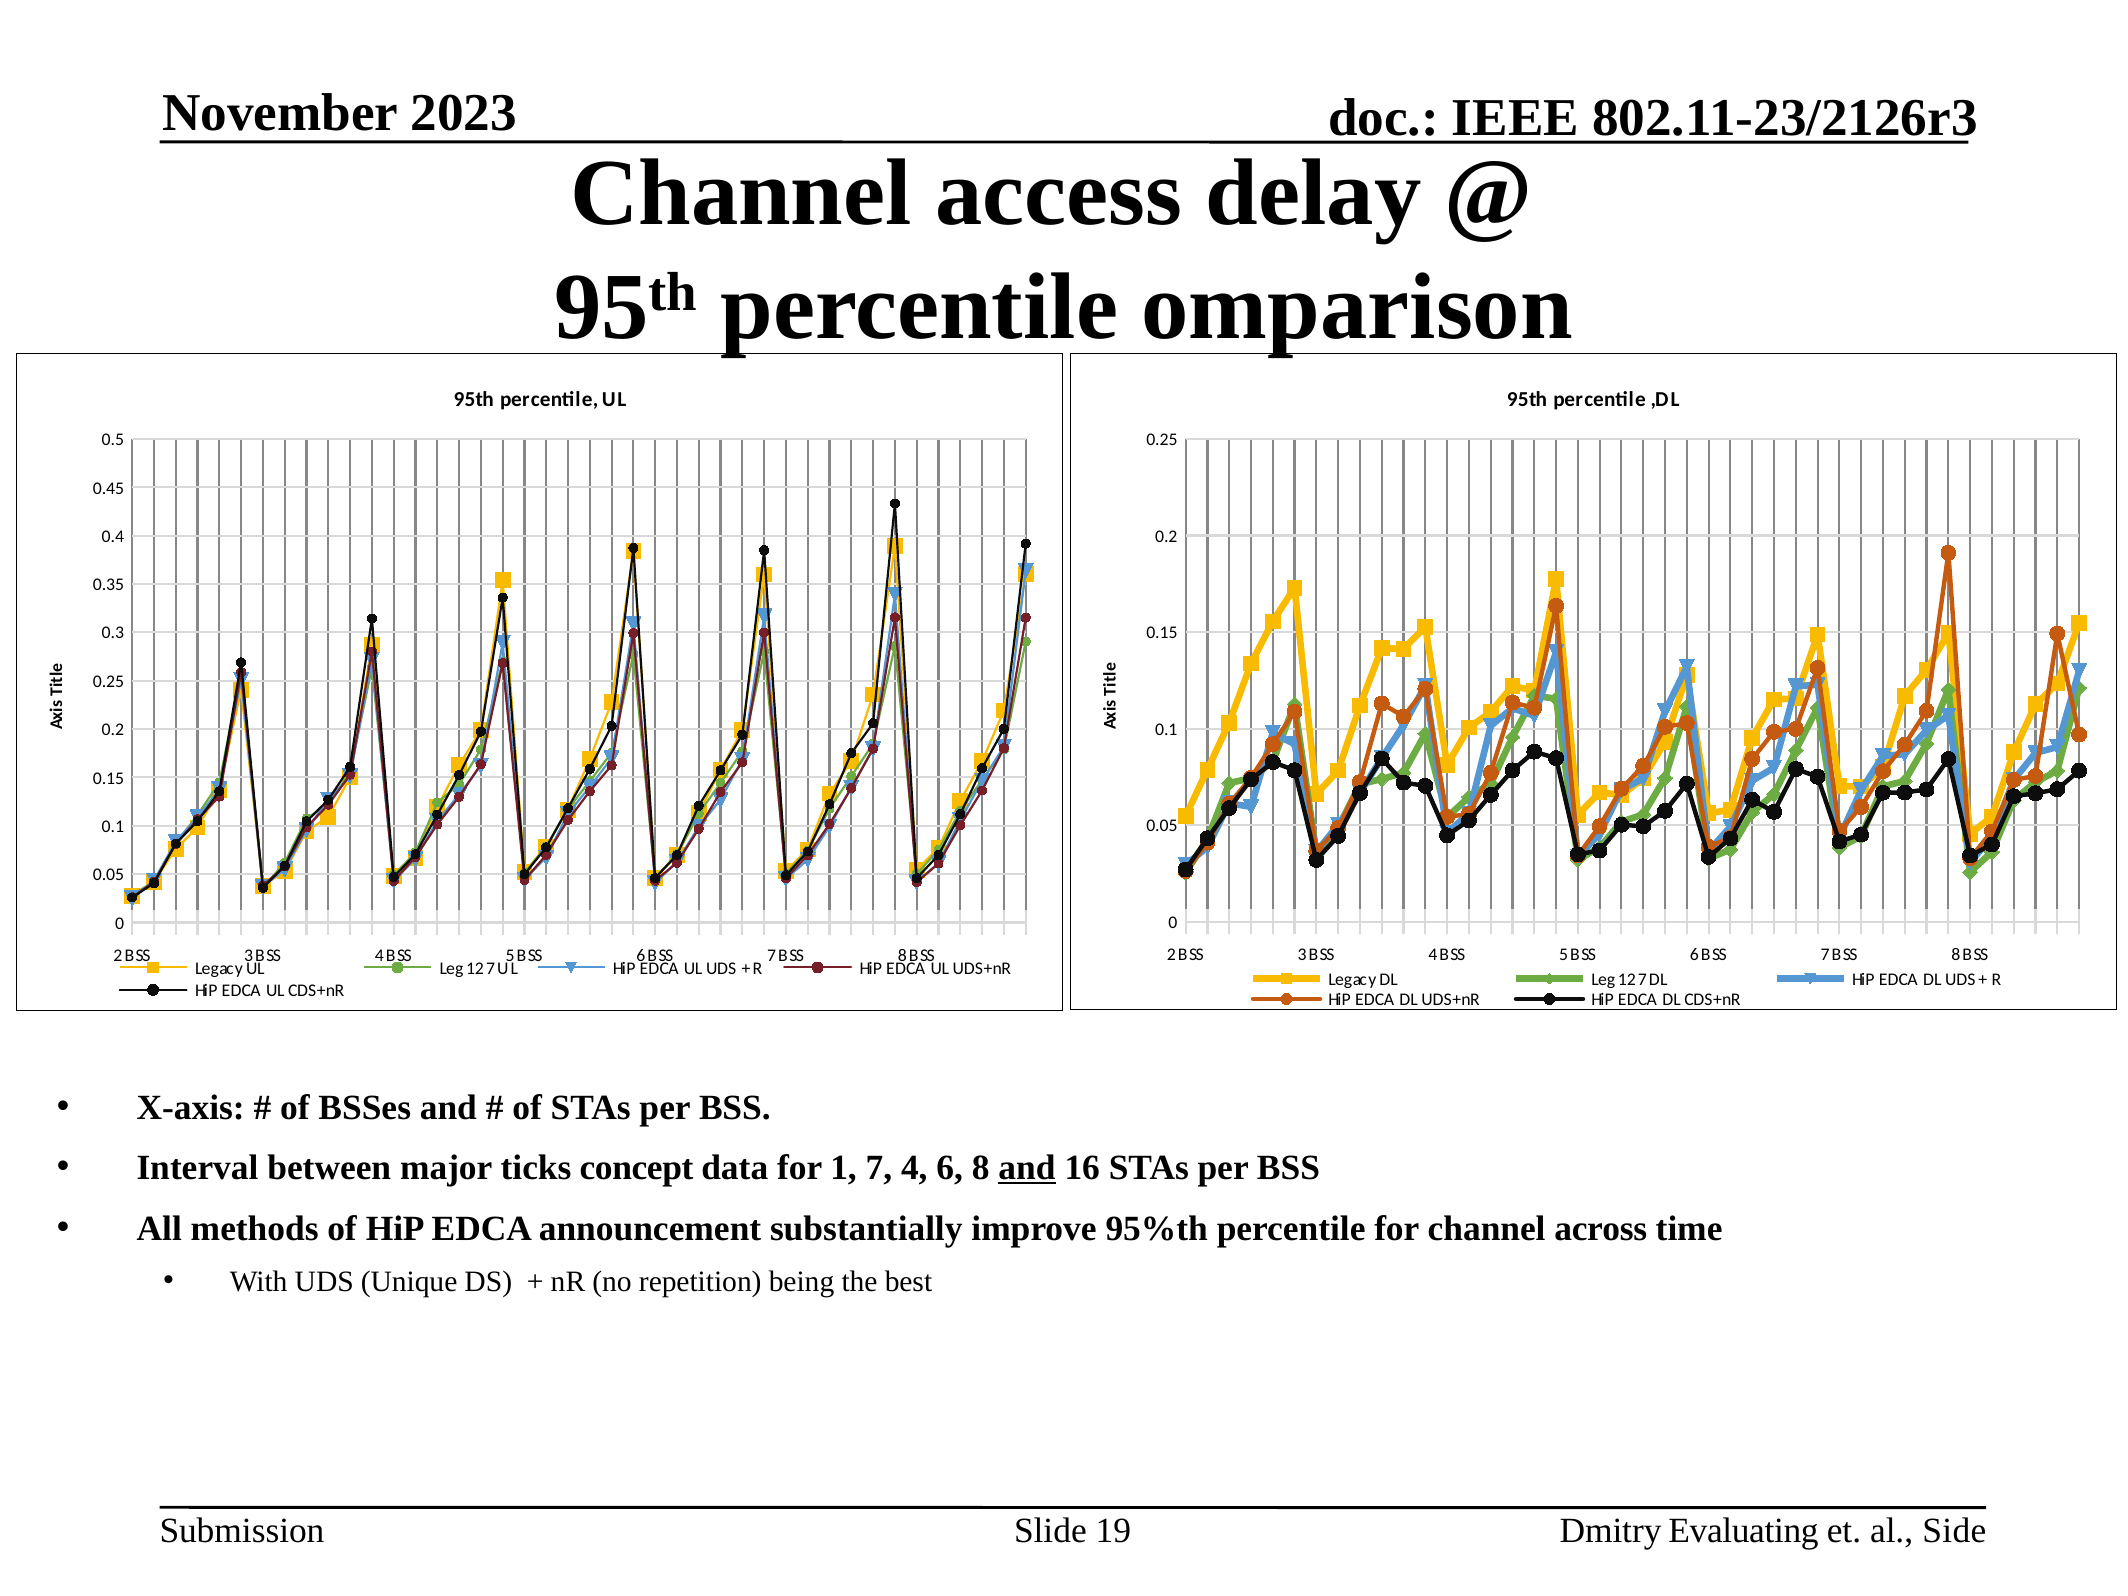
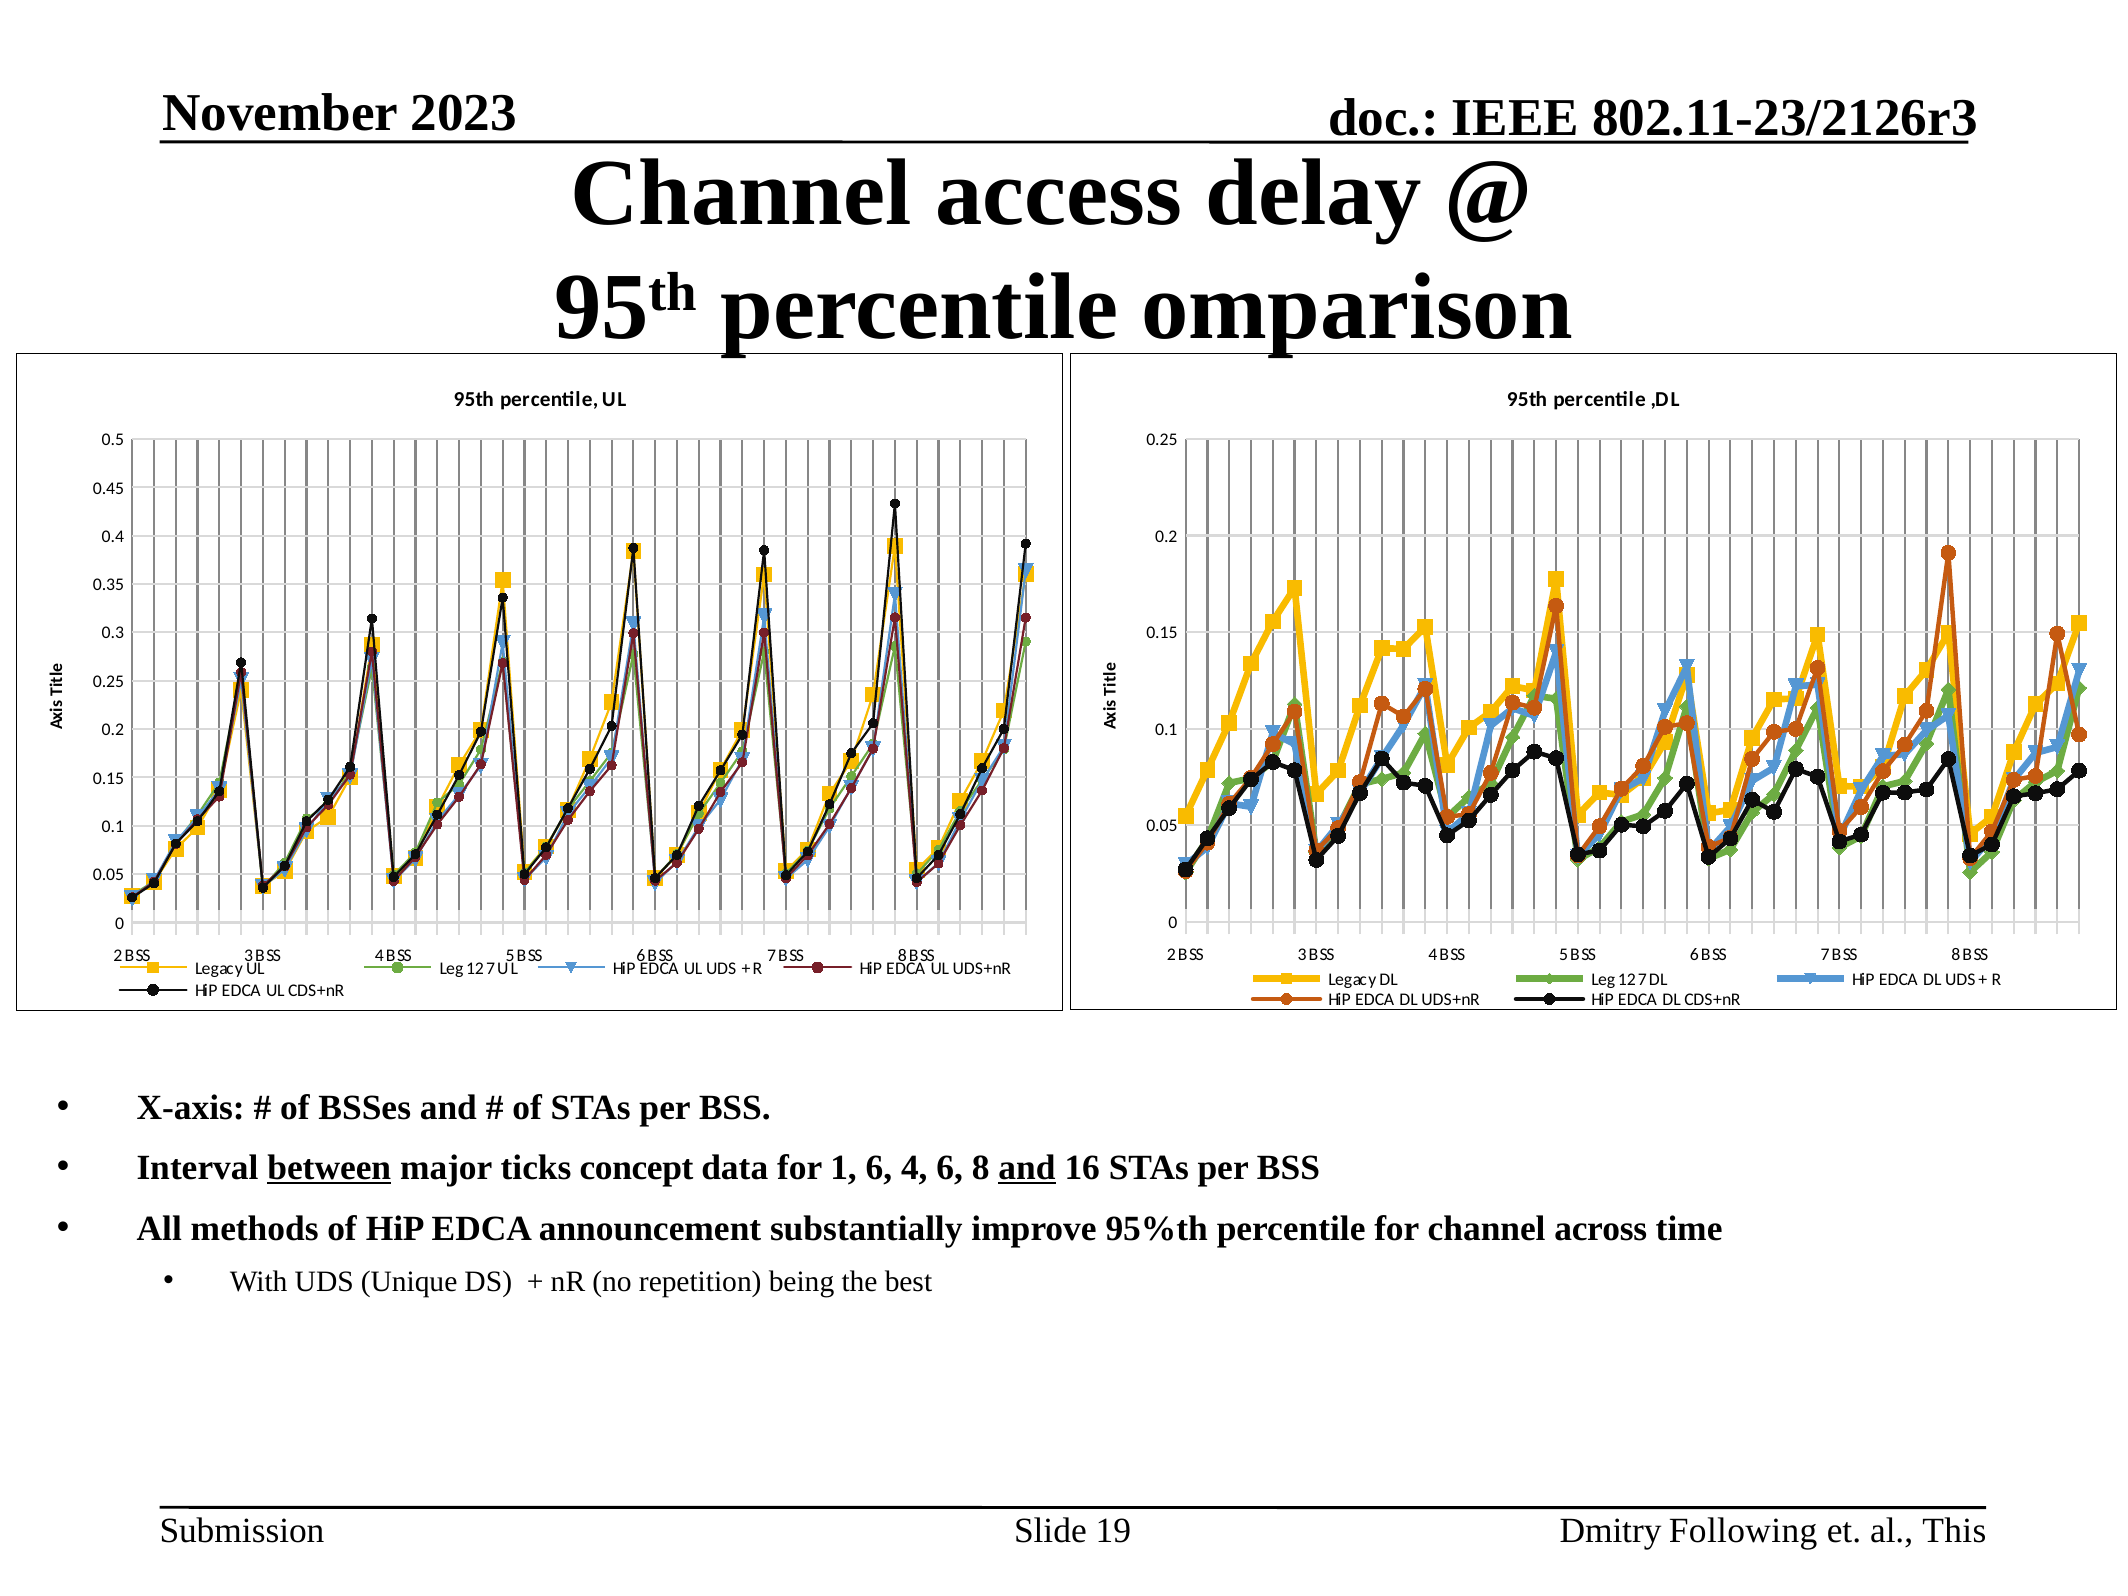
between underline: none -> present (329, 1168)
1 7: 7 -> 6 (879, 1168)
Evaluating: Evaluating -> Following (1743, 1531)
Side: Side -> This (1954, 1531)
